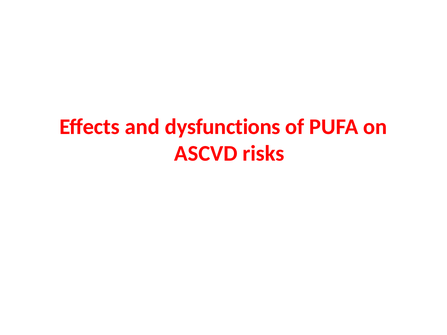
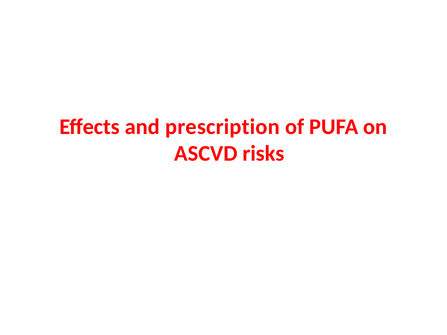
dysfunctions: dysfunctions -> prescription (222, 127)
